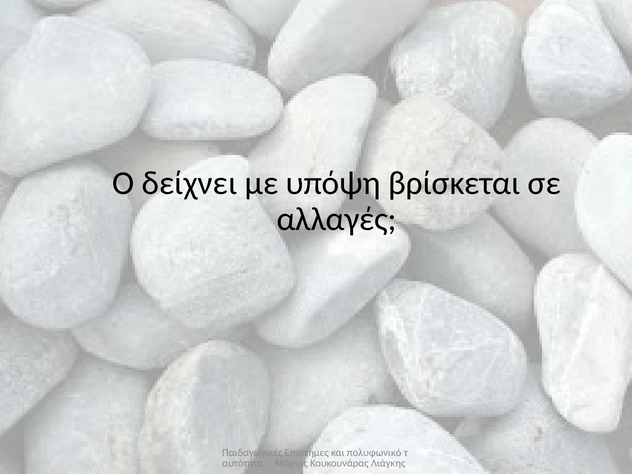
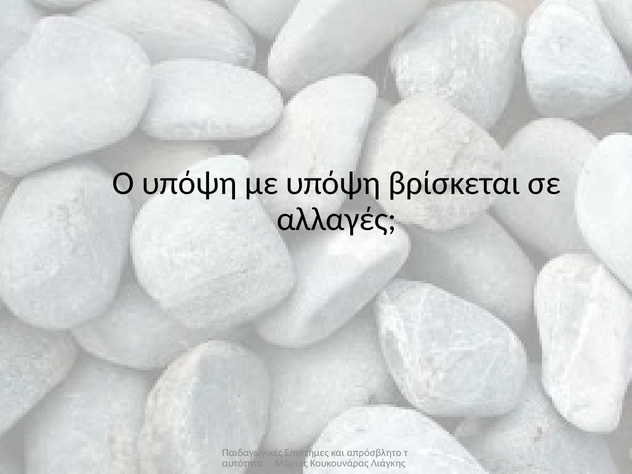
O δείχνει: δείχνει -> υπόψη (189, 183)
πολυφωνικό: πολυφωνικό -> απρόσβλητο (374, 453)
